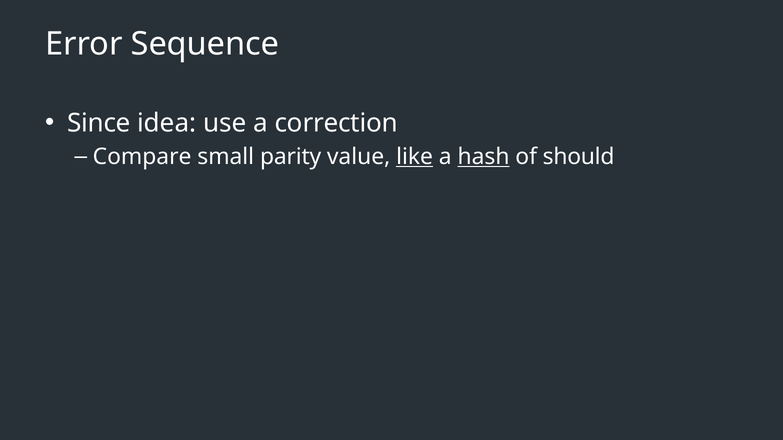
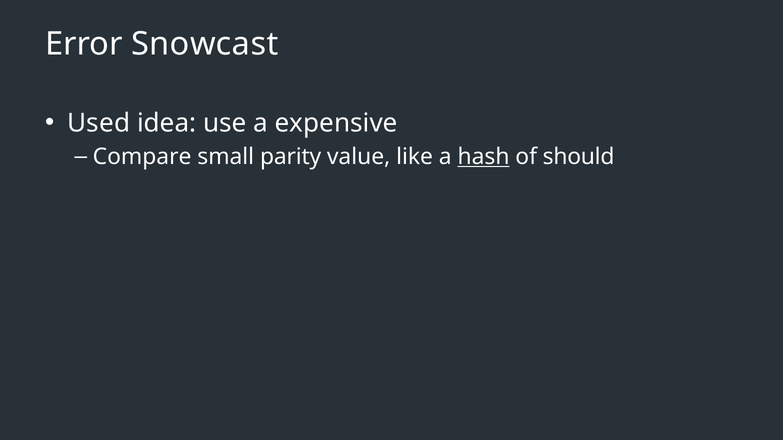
Sequence: Sequence -> Snowcast (205, 44)
Since: Since -> Used (99, 123)
correction: correction -> expensive (336, 123)
like underline: present -> none (415, 157)
